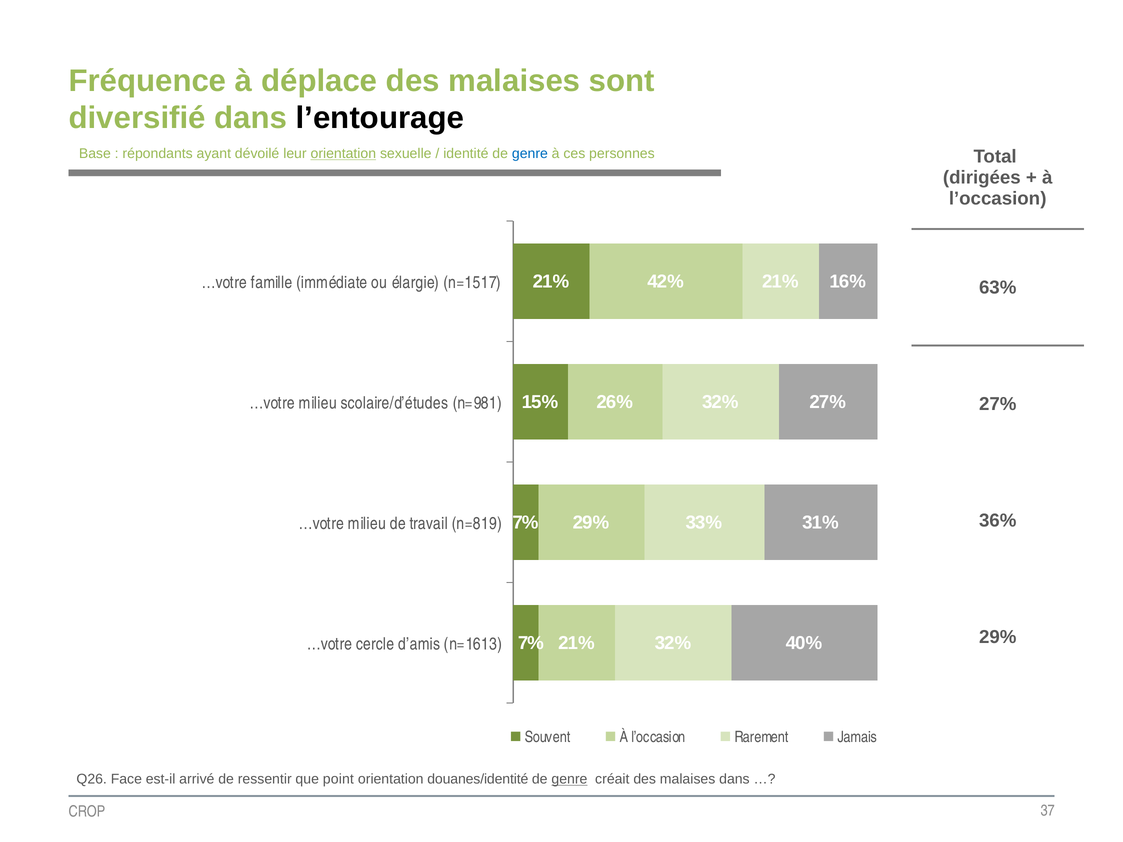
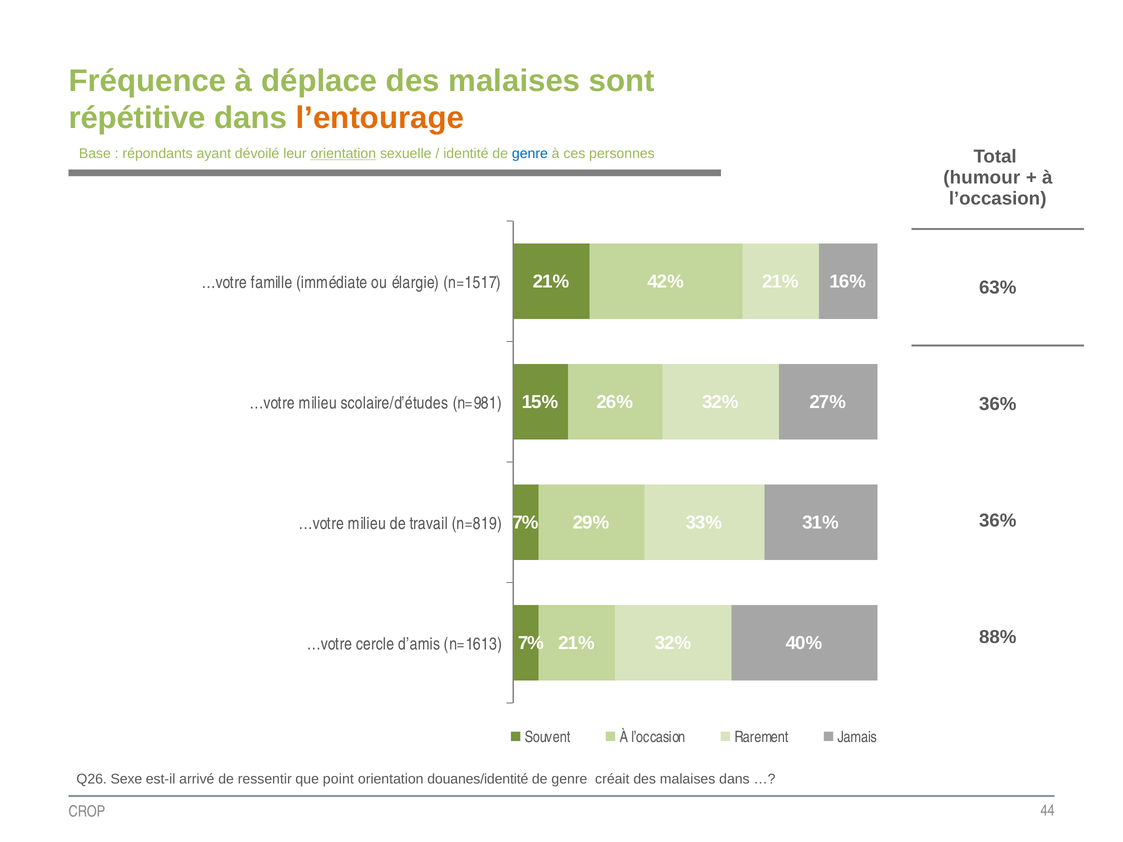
diversifié: diversifié -> répétitive (137, 118)
l’entourage colour: black -> orange (380, 118)
dirigées: dirigées -> humour (982, 178)
27%: 27% -> 36% (998, 404)
29%: 29% -> 88% (998, 637)
Face: Face -> Sexe (126, 780)
genre underline: present -> none (569, 780)
37: 37 -> 44 (1048, 811)
